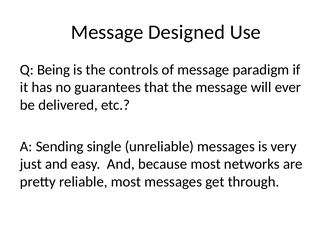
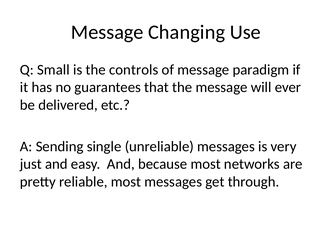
Designed: Designed -> Changing (187, 32)
Being: Being -> Small (53, 70)
